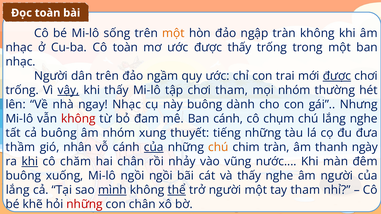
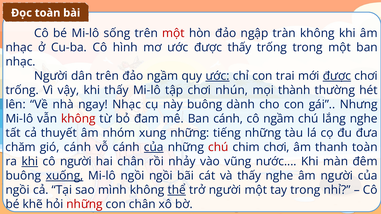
một colour: orange -> red (173, 33)
toàn: toàn -> hình (125, 47)
ước underline: none -> present (218, 76)
vậy underline: present -> none (68, 90)
chơi tham: tham -> nhún (232, 90)
mọi nhóm: nhóm -> thành (294, 90)
cô chụm: chụm -> ngầm (279, 119)
cả buông: buông -> thuyết (59, 133)
xung thuyết: thuyết -> những (190, 133)
thầm: thầm -> chăm (21, 147)
gió nhân: nhân -> cánh (77, 147)
chú colour: orange -> red (218, 147)
chim tràn: tràn -> chơi (277, 147)
ngày: ngày -> toàn (365, 147)
cô chăm: chăm -> người (76, 162)
xuống underline: none -> present (65, 176)
lắng: lắng -> ngồi (18, 190)
mình underline: present -> none (112, 190)
tay tham: tham -> trong (305, 190)
